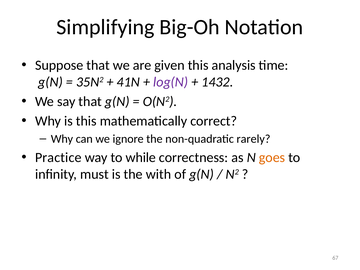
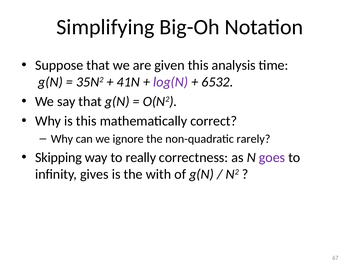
1432: 1432 -> 6532 (217, 82)
Practice: Practice -> Skipping (58, 157)
while: while -> really (141, 157)
goes colour: orange -> purple (272, 157)
must: must -> gives (94, 174)
